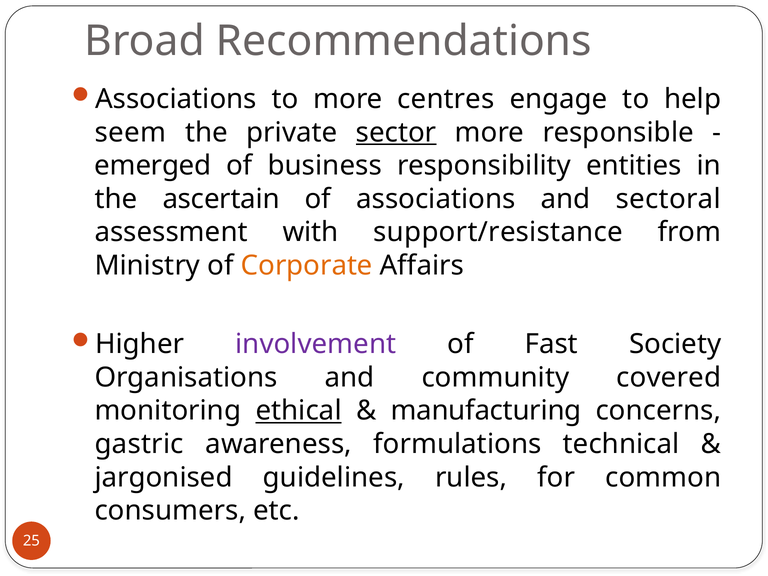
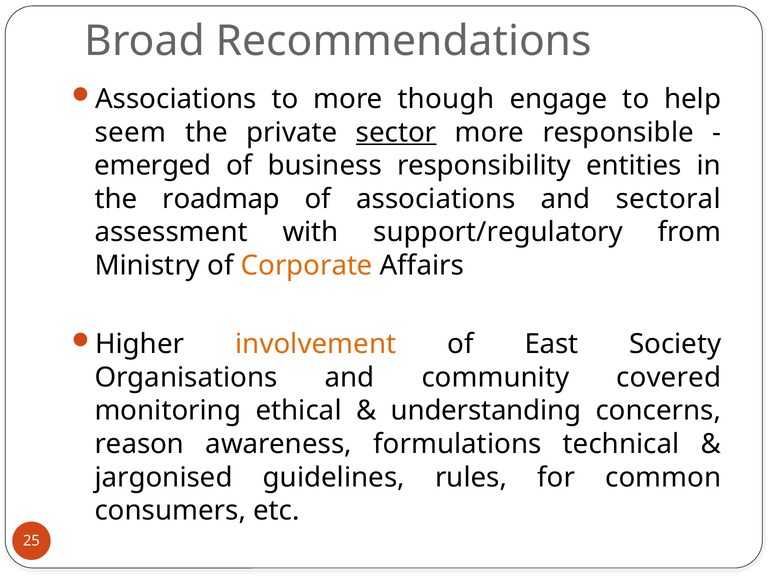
centres: centres -> though (446, 99)
ascertain: ascertain -> roadmap (221, 199)
support/resistance: support/resistance -> support/regulatory (498, 232)
involvement colour: purple -> orange (316, 344)
Fast: Fast -> East (551, 344)
ethical underline: present -> none (299, 411)
manufacturing: manufacturing -> understanding (486, 411)
gastric: gastric -> reason (139, 444)
